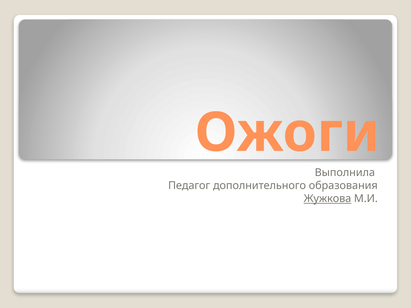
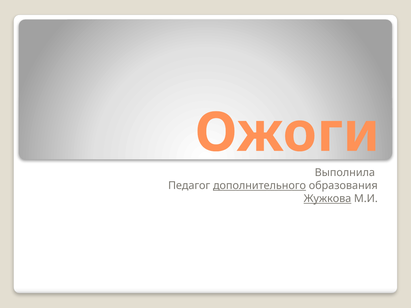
дополнительного underline: none -> present (260, 186)
